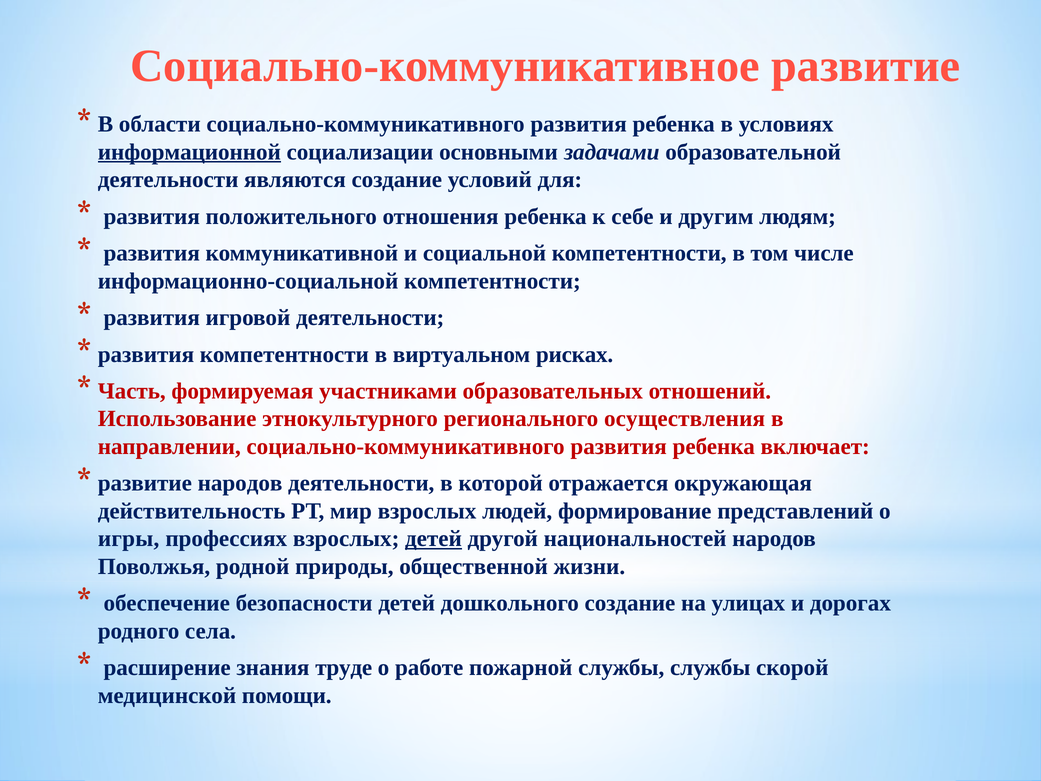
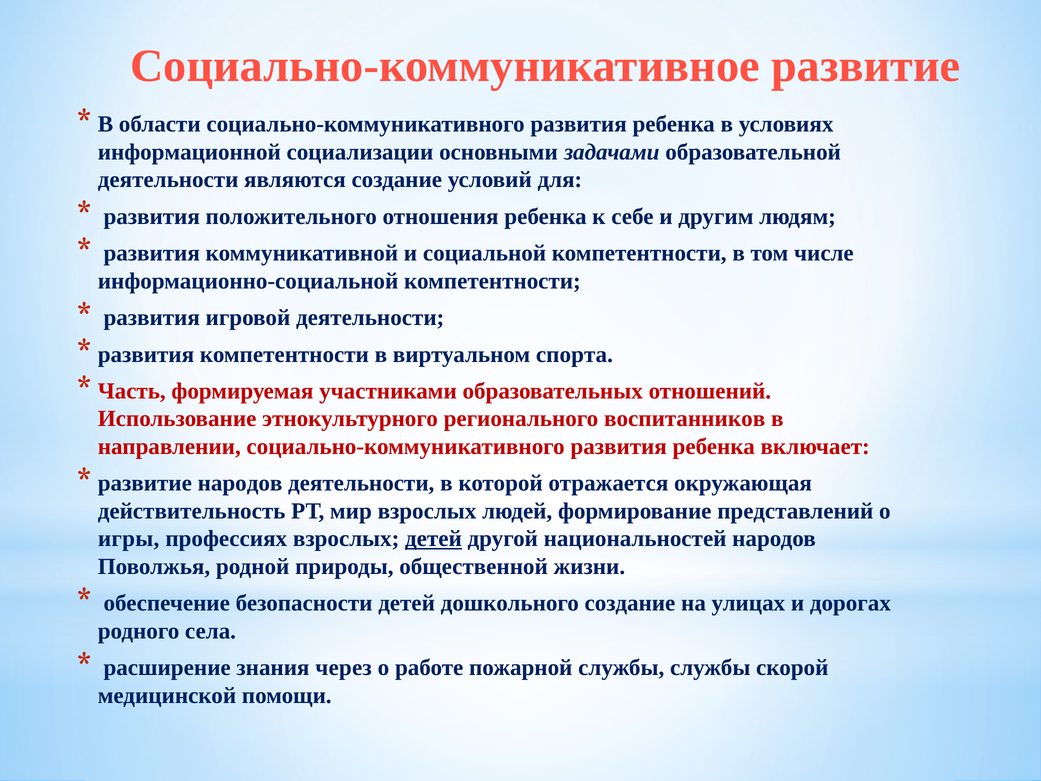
информационной underline: present -> none (189, 152)
рисках: рисках -> спорта (574, 354)
осуществления: осуществления -> воспитанников (685, 419)
труде: труде -> через (344, 668)
